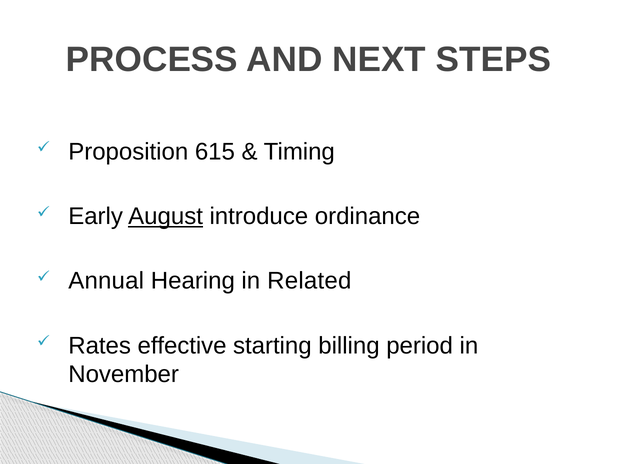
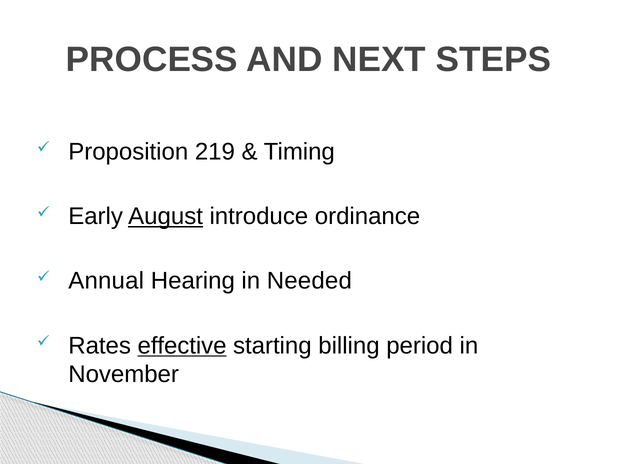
615: 615 -> 219 (215, 152)
Related: Related -> Needed (309, 281)
effective underline: none -> present (182, 345)
